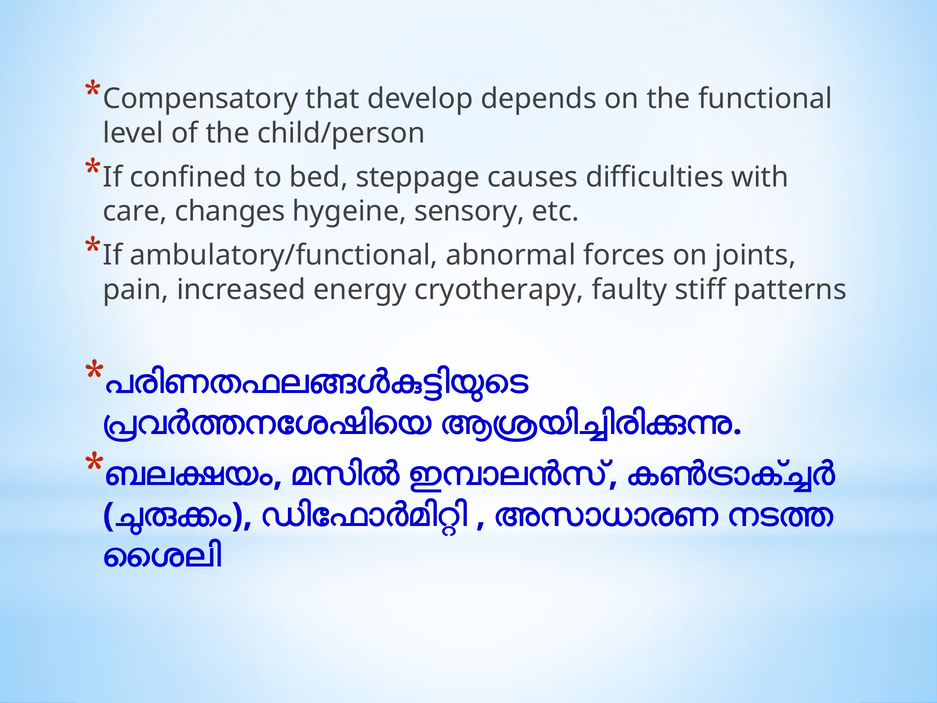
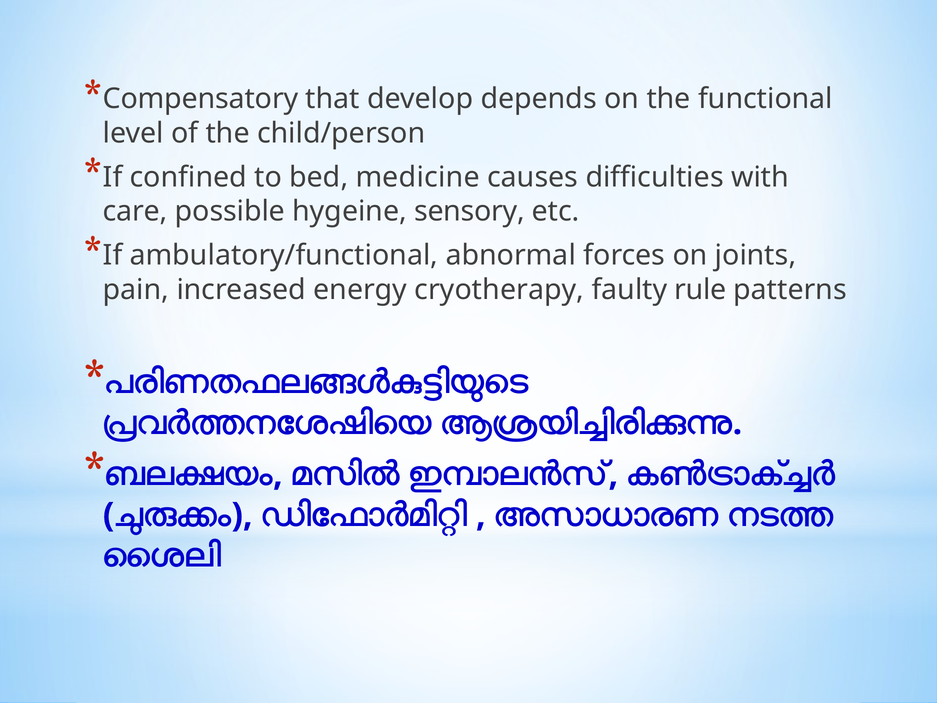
steppage: steppage -> medicine (418, 177)
changes: changes -> possible (230, 211)
stiff: stiff -> rule (700, 290)
